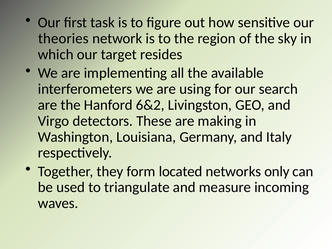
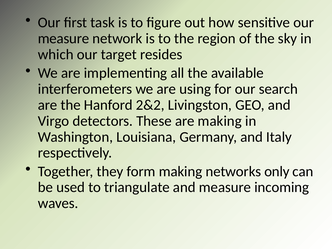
theories: theories -> measure (64, 39)
6&2: 6&2 -> 2&2 (150, 105)
form located: located -> making (181, 171)
